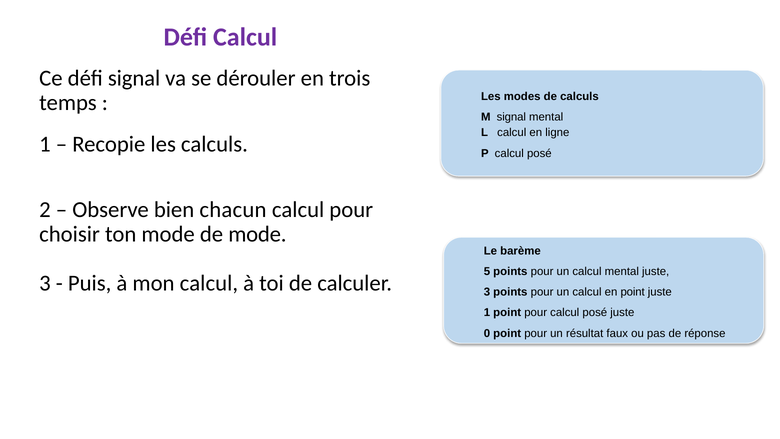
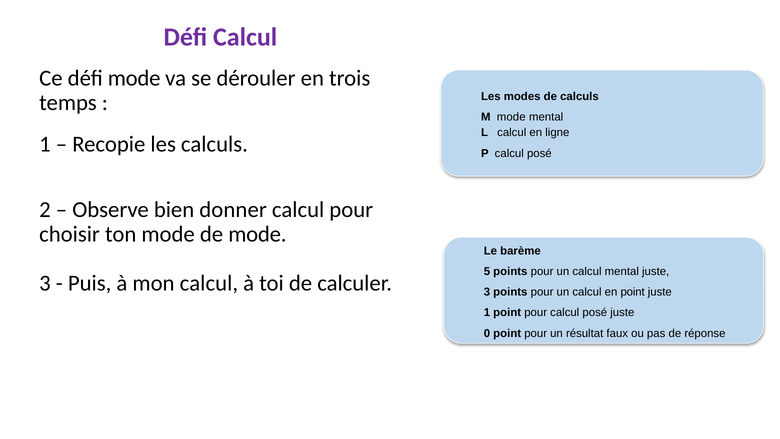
défi signal: signal -> mode (134, 78)
M signal: signal -> mode (511, 117)
chacun: chacun -> donner (233, 210)
